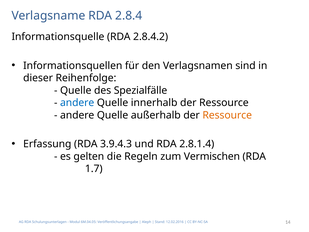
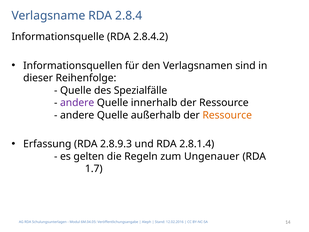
andere colour: blue -> purple (77, 103)
3.9.4.3: 3.9.4.3 -> 2.8.9.3 (116, 144)
Vermischen: Vermischen -> Ungenauer (212, 156)
